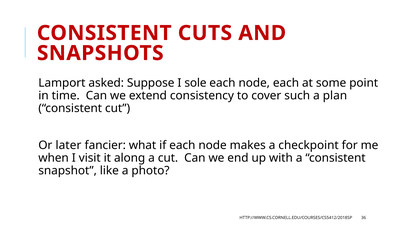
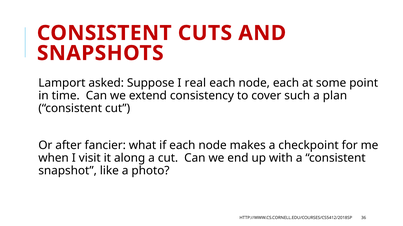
sole: sole -> real (195, 83)
later: later -> after (69, 146)
